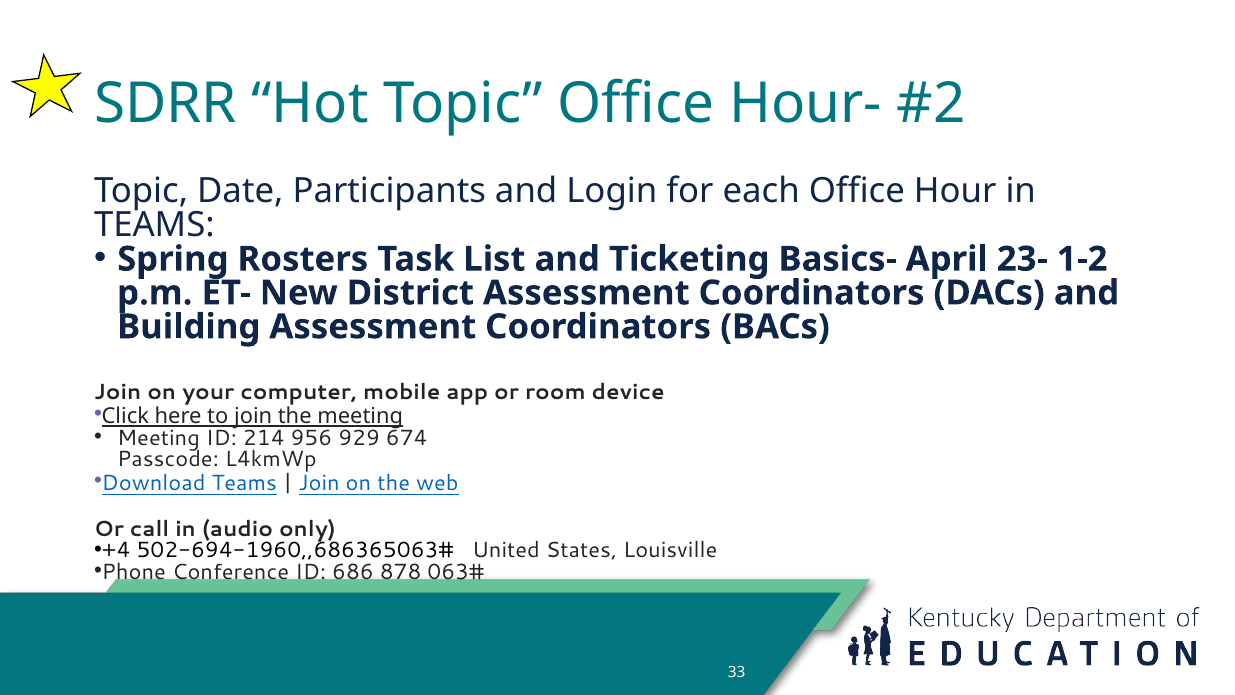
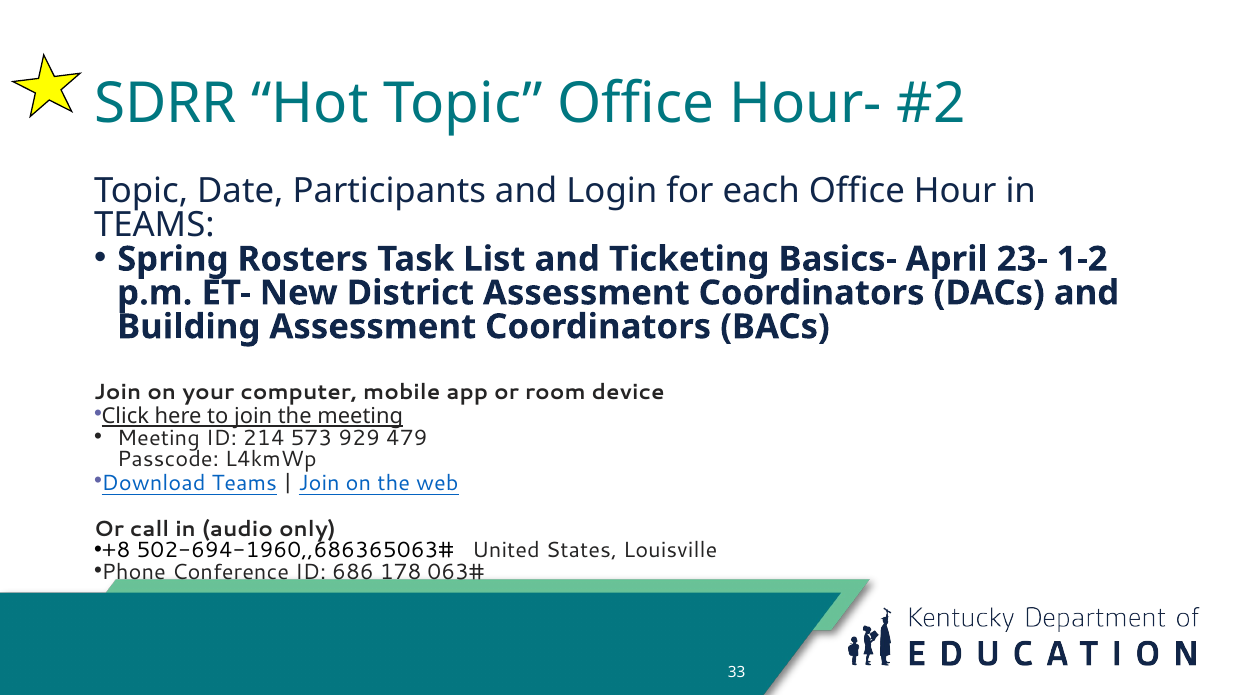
956: 956 -> 573 (311, 438)
674: 674 -> 479 (407, 438)
+4: +4 -> +8 (116, 550)
878: 878 -> 178 (401, 572)
